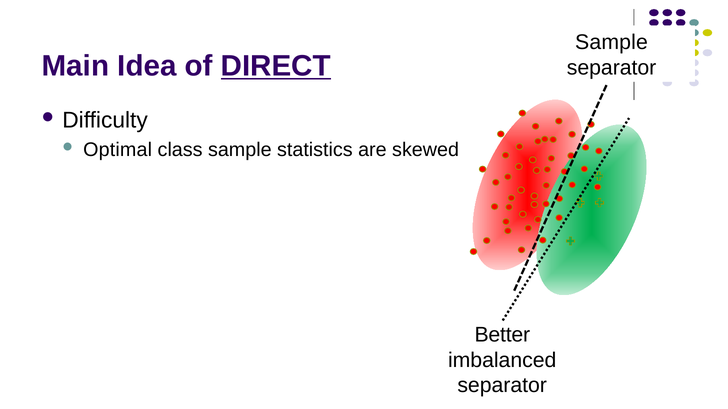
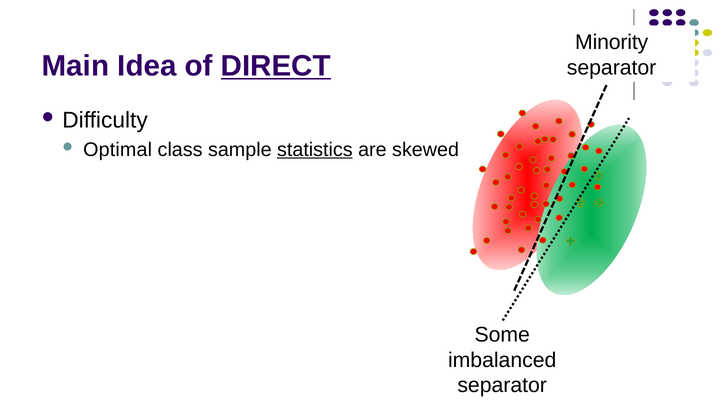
Sample: Sample -> Minority (612, 42)
statistics underline: none -> present (315, 150)
Better: Better -> Some (502, 335)
